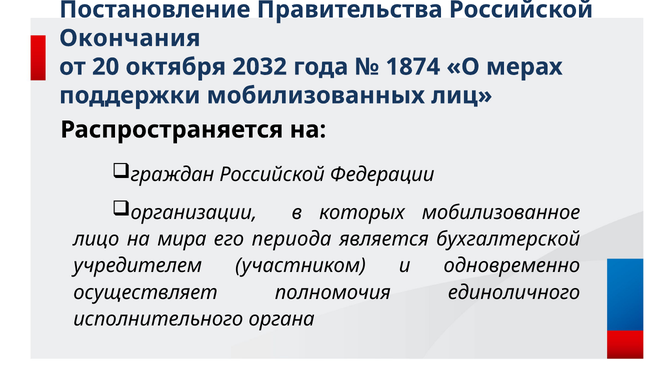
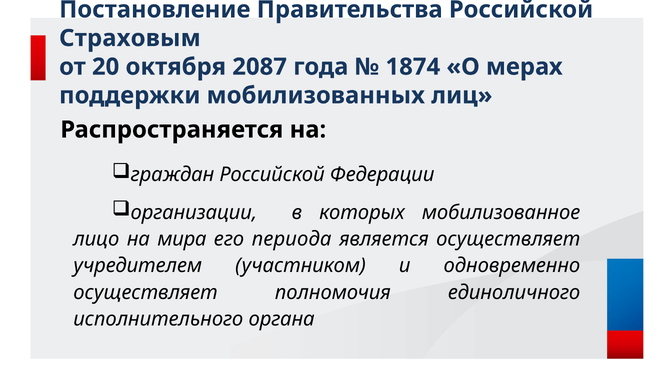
Окончания: Окончания -> Страховым (130, 38)
2032: 2032 -> 2087 (260, 67)
является бухгалтерской: бухгалтерской -> осуществляет (508, 239)
